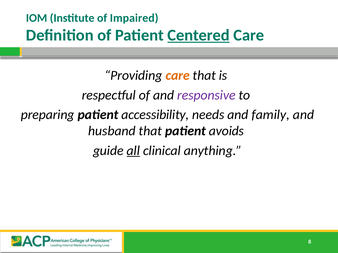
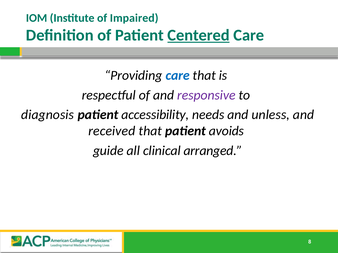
care colour: orange -> blue (178, 76)
preparing: preparing -> diagnosis (48, 115)
family: family -> unless (271, 115)
husband: husband -> received (112, 131)
all underline: present -> none (133, 151)
anything: anything -> arranged (213, 151)
